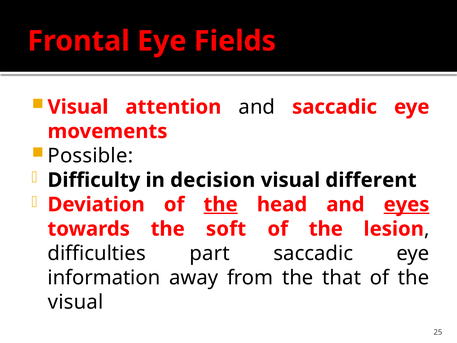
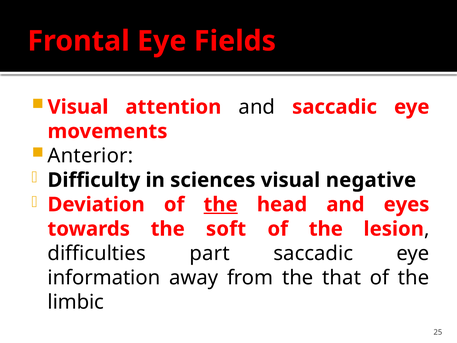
Possible: Possible -> Anterior (90, 156)
decision: decision -> sciences (213, 180)
different: different -> negative (371, 180)
eyes underline: present -> none (407, 204)
visual: visual -> limbic (76, 302)
